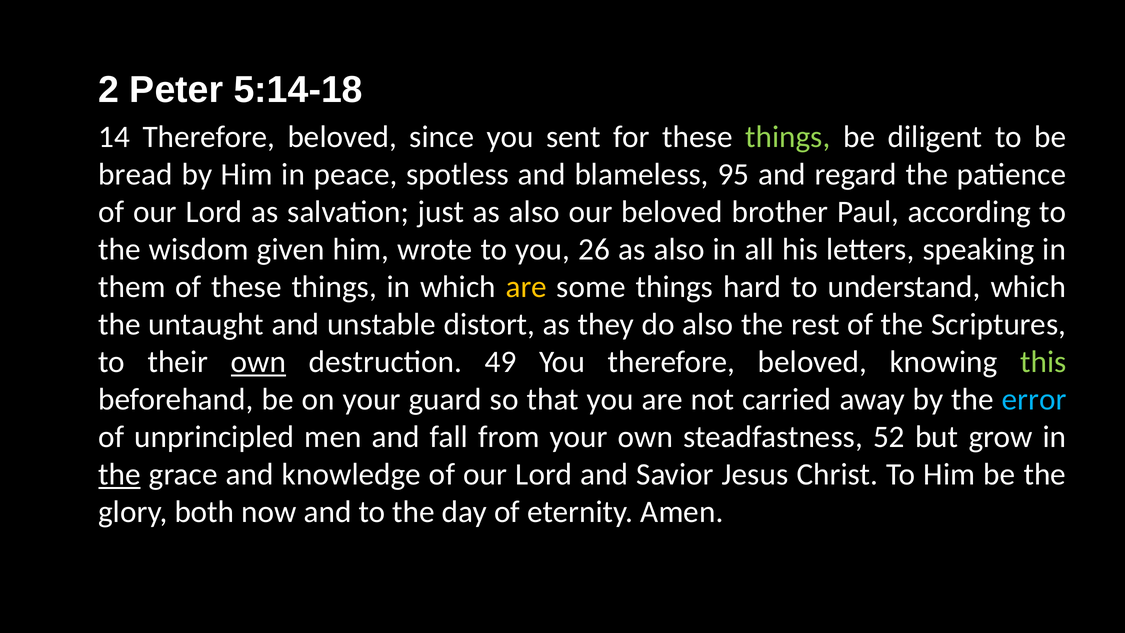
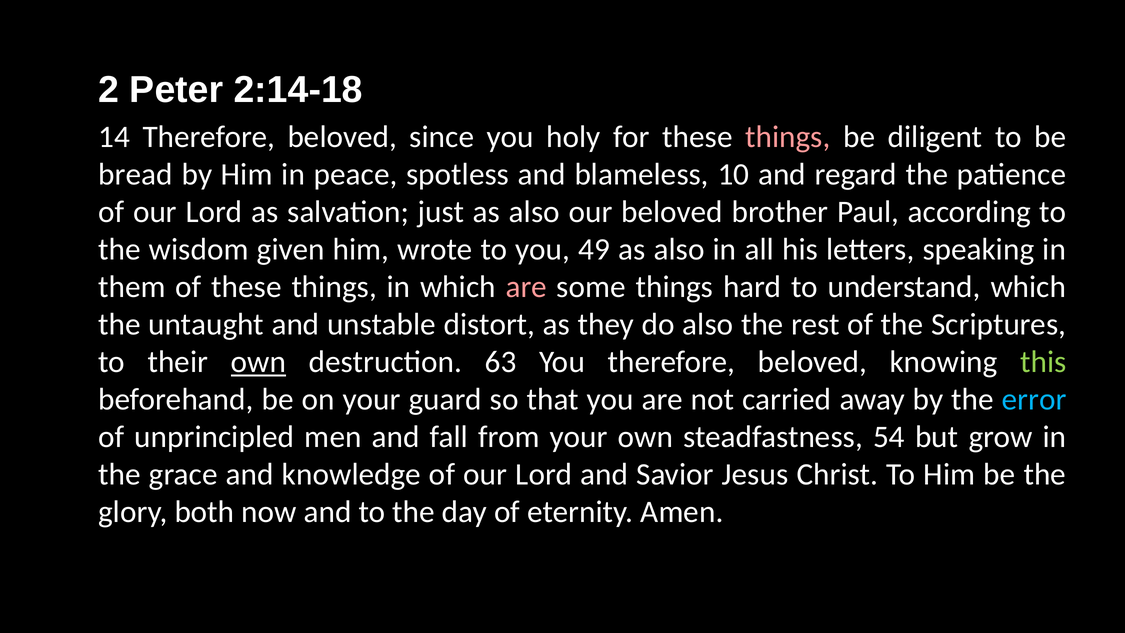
5:14-18: 5:14-18 -> 2:14-18 (298, 90)
sent: sent -> holy (573, 137)
things colour: light green -> pink (788, 137)
95: 95 -> 10 (733, 174)
26: 26 -> 49 (594, 249)
are colour: yellow -> pink (526, 287)
49: 49 -> 63 (501, 362)
52: 52 -> 54 (889, 437)
the underline: present -> none (119, 474)
